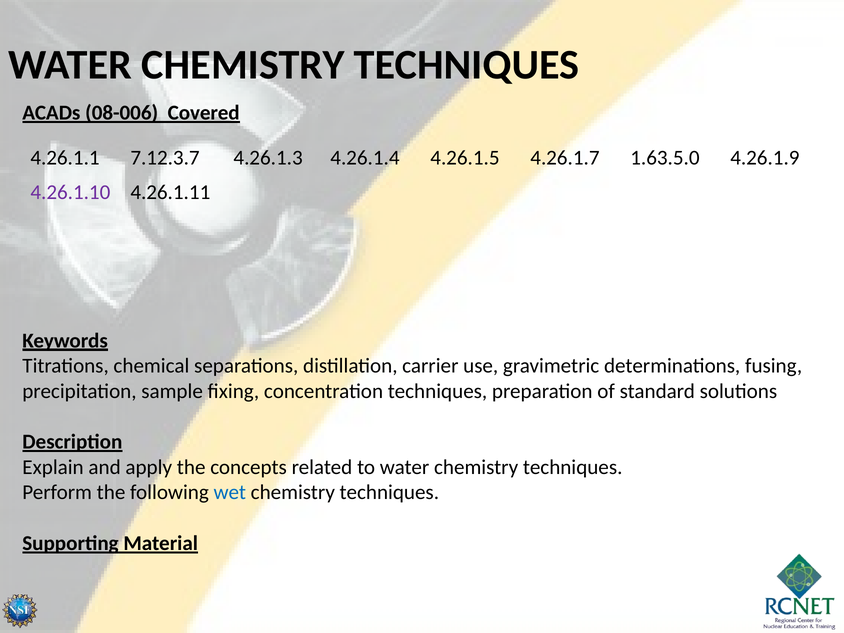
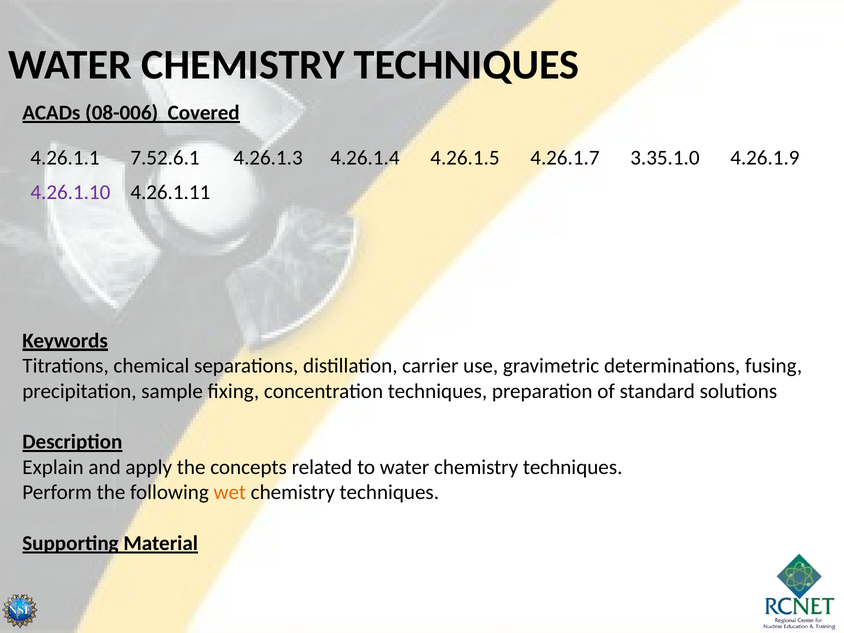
7.12.3.7: 7.12.3.7 -> 7.52.6.1 (165, 158)
1.63.5.0: 1.63.5.0 -> 3.35.1.0 (665, 158)
wet colour: blue -> orange (230, 493)
